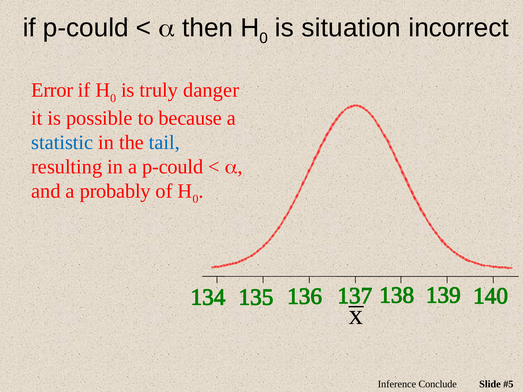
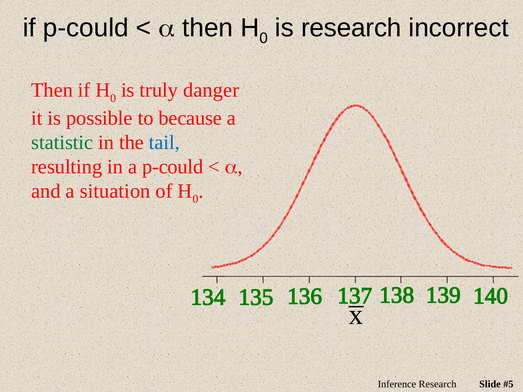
is situation: situation -> research (351, 28)
Error: Error -> Then (52, 90)
statistic colour: blue -> green (62, 142)
probably: probably -> situation (115, 191)
Inference Conclude: Conclude -> Research (438, 384)
